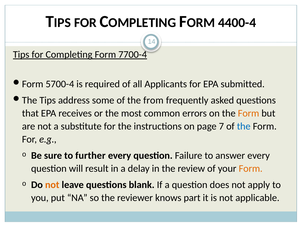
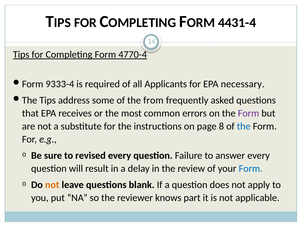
4400-4: 4400-4 -> 4431-4 (237, 23)
7700-4: 7700-4 -> 4770-4 (133, 54)
5700-4: 5700-4 -> 9333-4 (60, 84)
submitted: submitted -> necessary (243, 84)
Form colour: orange -> purple (249, 113)
7: 7 -> 8 (221, 126)
further: further -> revised (90, 155)
Form colour: orange -> blue (251, 168)
